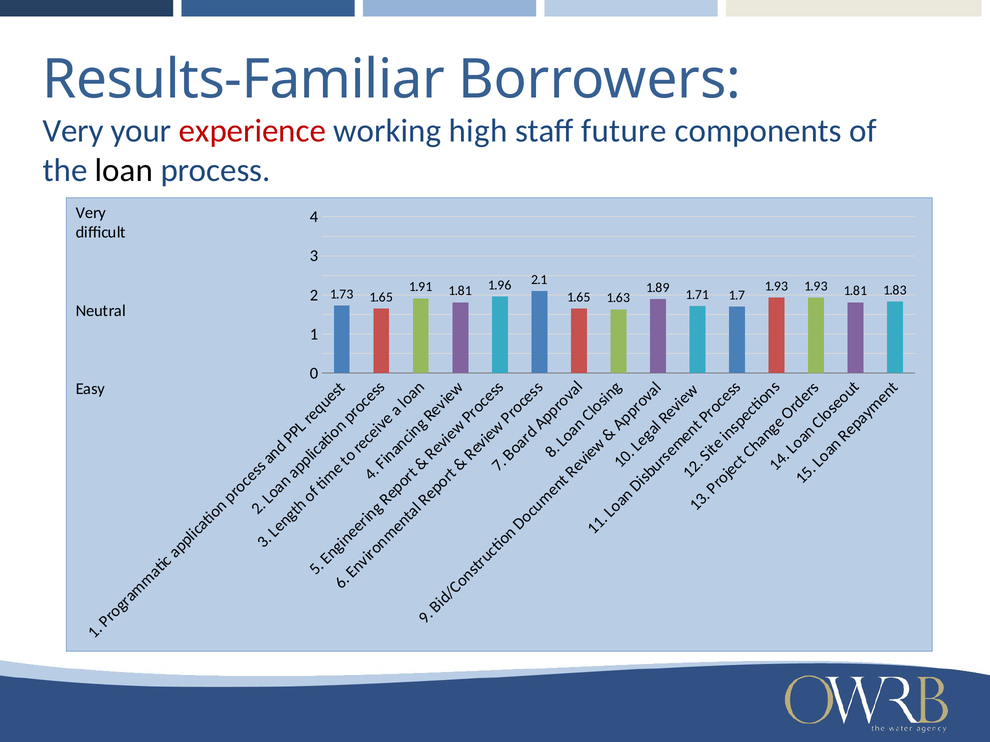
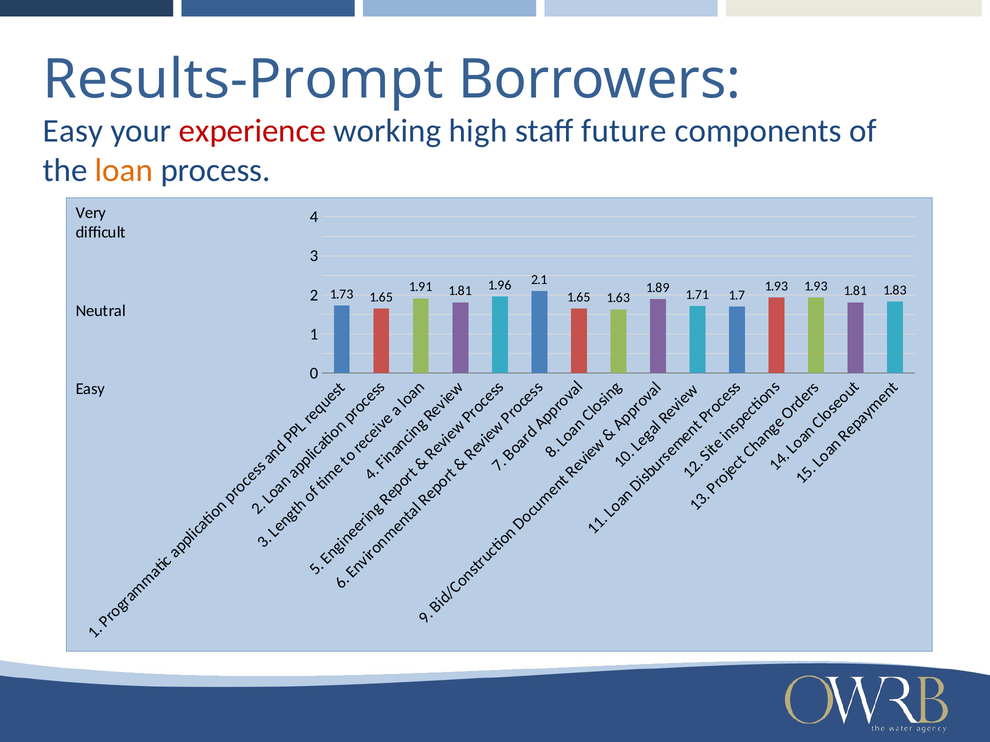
Results-Familiar: Results-Familiar -> Results-Prompt (243, 80)
Very: Very -> Easy (73, 131)
loan colour: black -> orange (124, 171)
